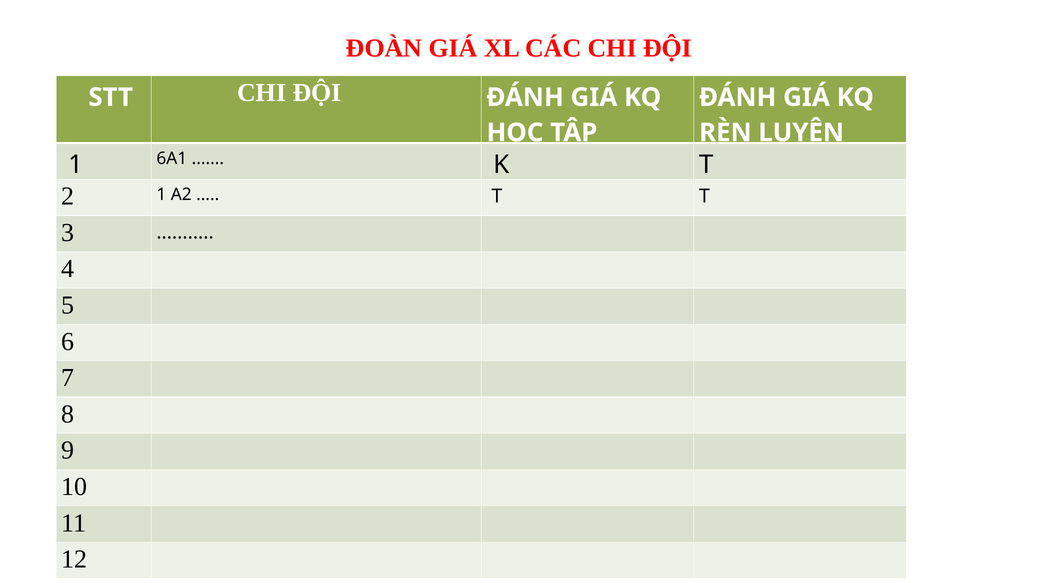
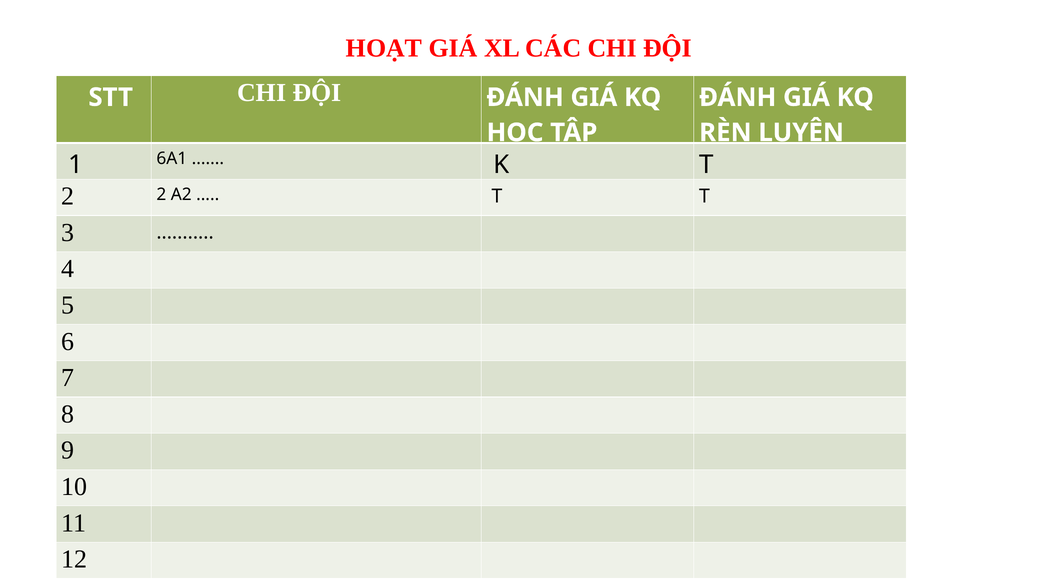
ĐOÀN: ĐOÀN -> HOẠT (384, 48)
2 1: 1 -> 2 (161, 195)
